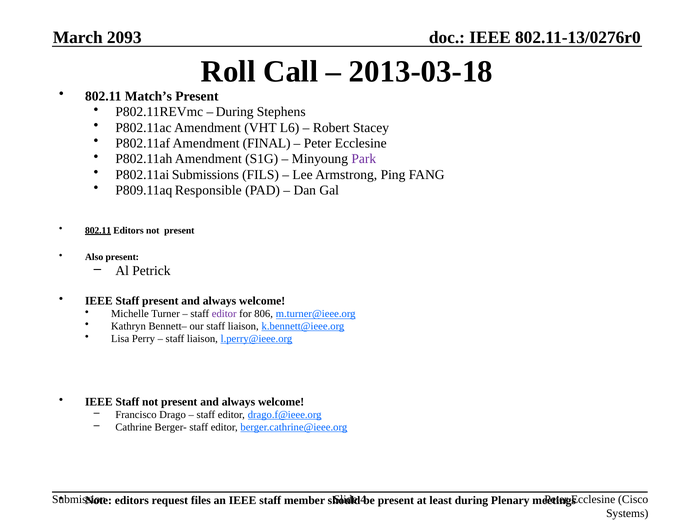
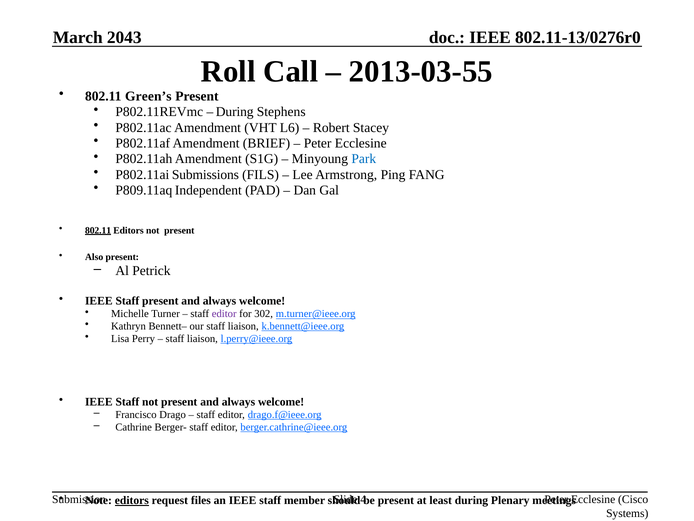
2093: 2093 -> 2043 (124, 37)
2013-03-18: 2013-03-18 -> 2013-03-55 (421, 72)
Match’s: Match’s -> Green’s (148, 96)
FINAL: FINAL -> BRIEF (267, 143)
Park colour: purple -> blue (364, 159)
Responsible: Responsible -> Independent (208, 190)
806: 806 -> 302 (264, 314)
editors underline: none -> present (132, 500)
